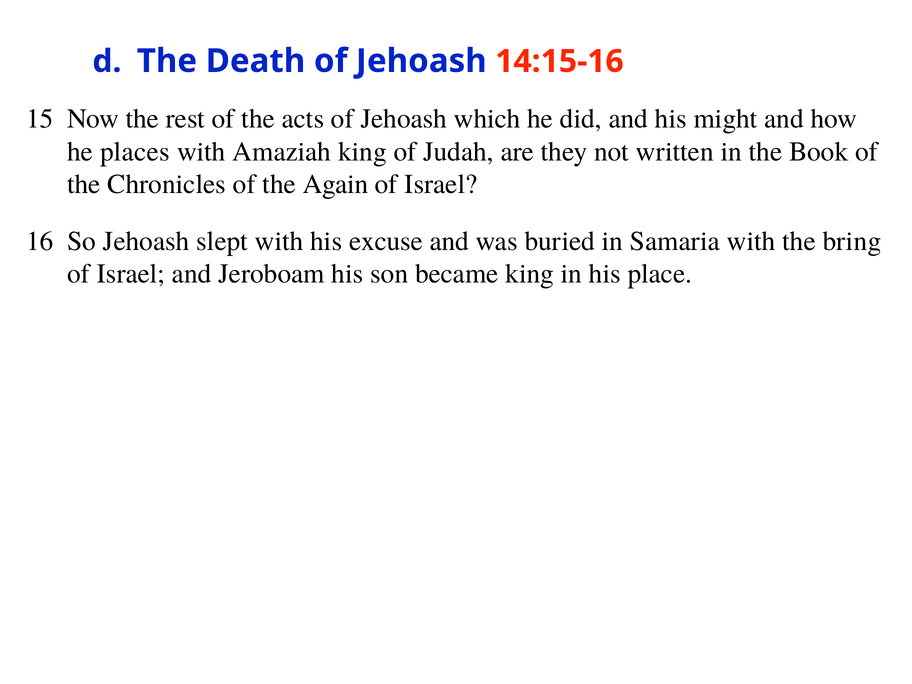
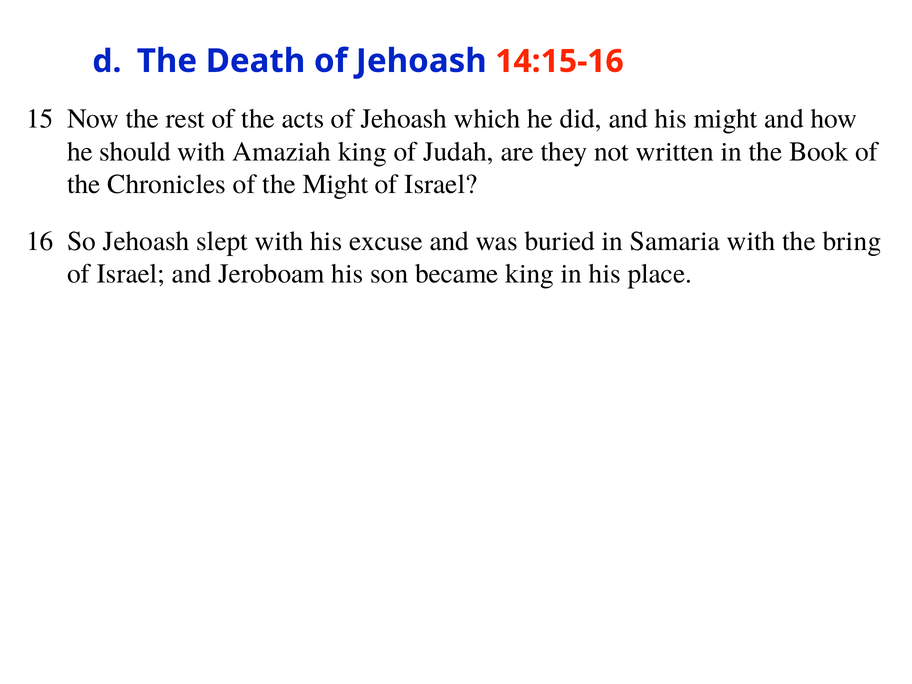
places: places -> should (135, 152)
the Again: Again -> Might (335, 184)
